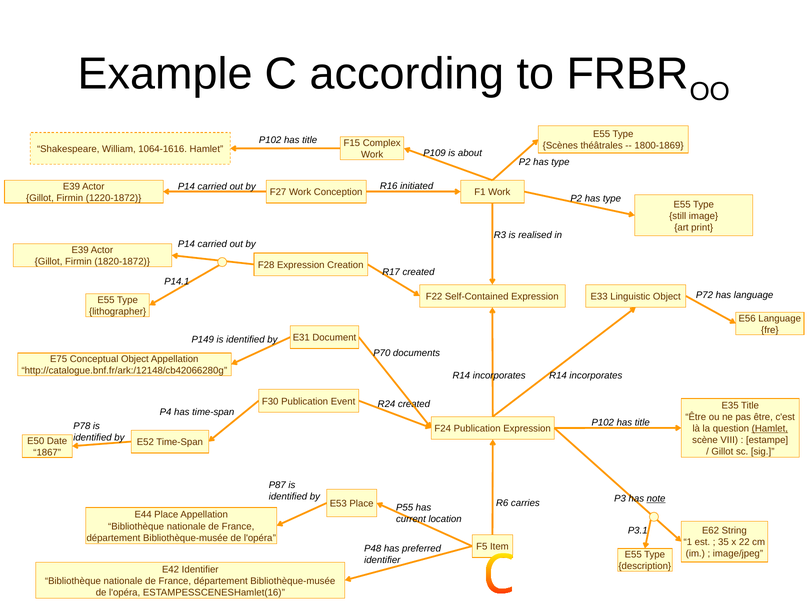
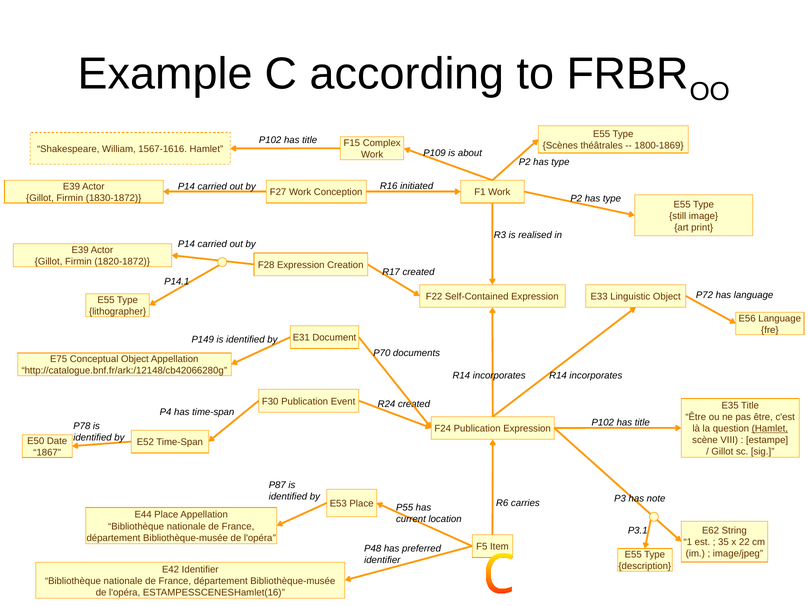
1064-1616: 1064-1616 -> 1567-1616 (163, 149)
1220-1872: 1220-1872 -> 1830-1872 (114, 198)
note underline: present -> none (656, 499)
